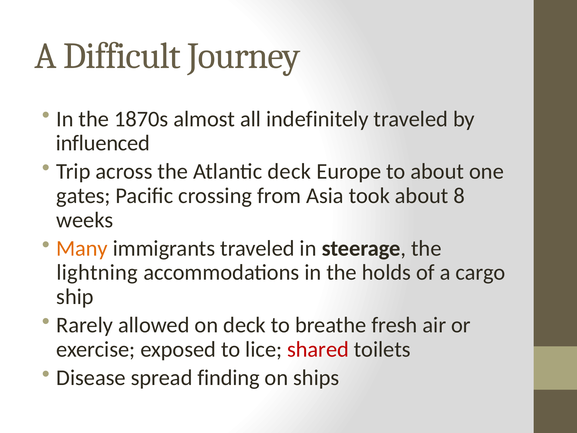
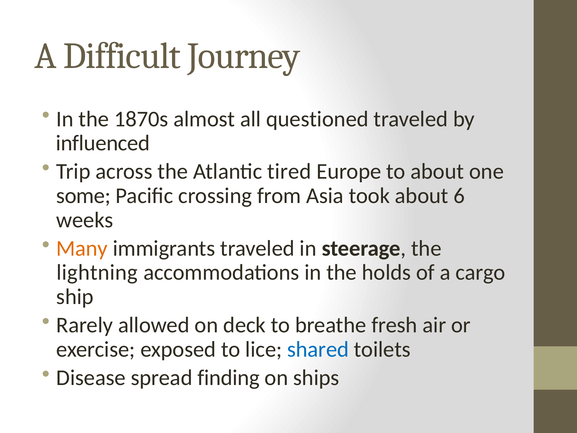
indefinitely: indefinitely -> questioned (317, 119)
Atlantic deck: deck -> tired (289, 171)
gates: gates -> some (84, 196)
8: 8 -> 6 (459, 196)
shared colour: red -> blue (318, 349)
